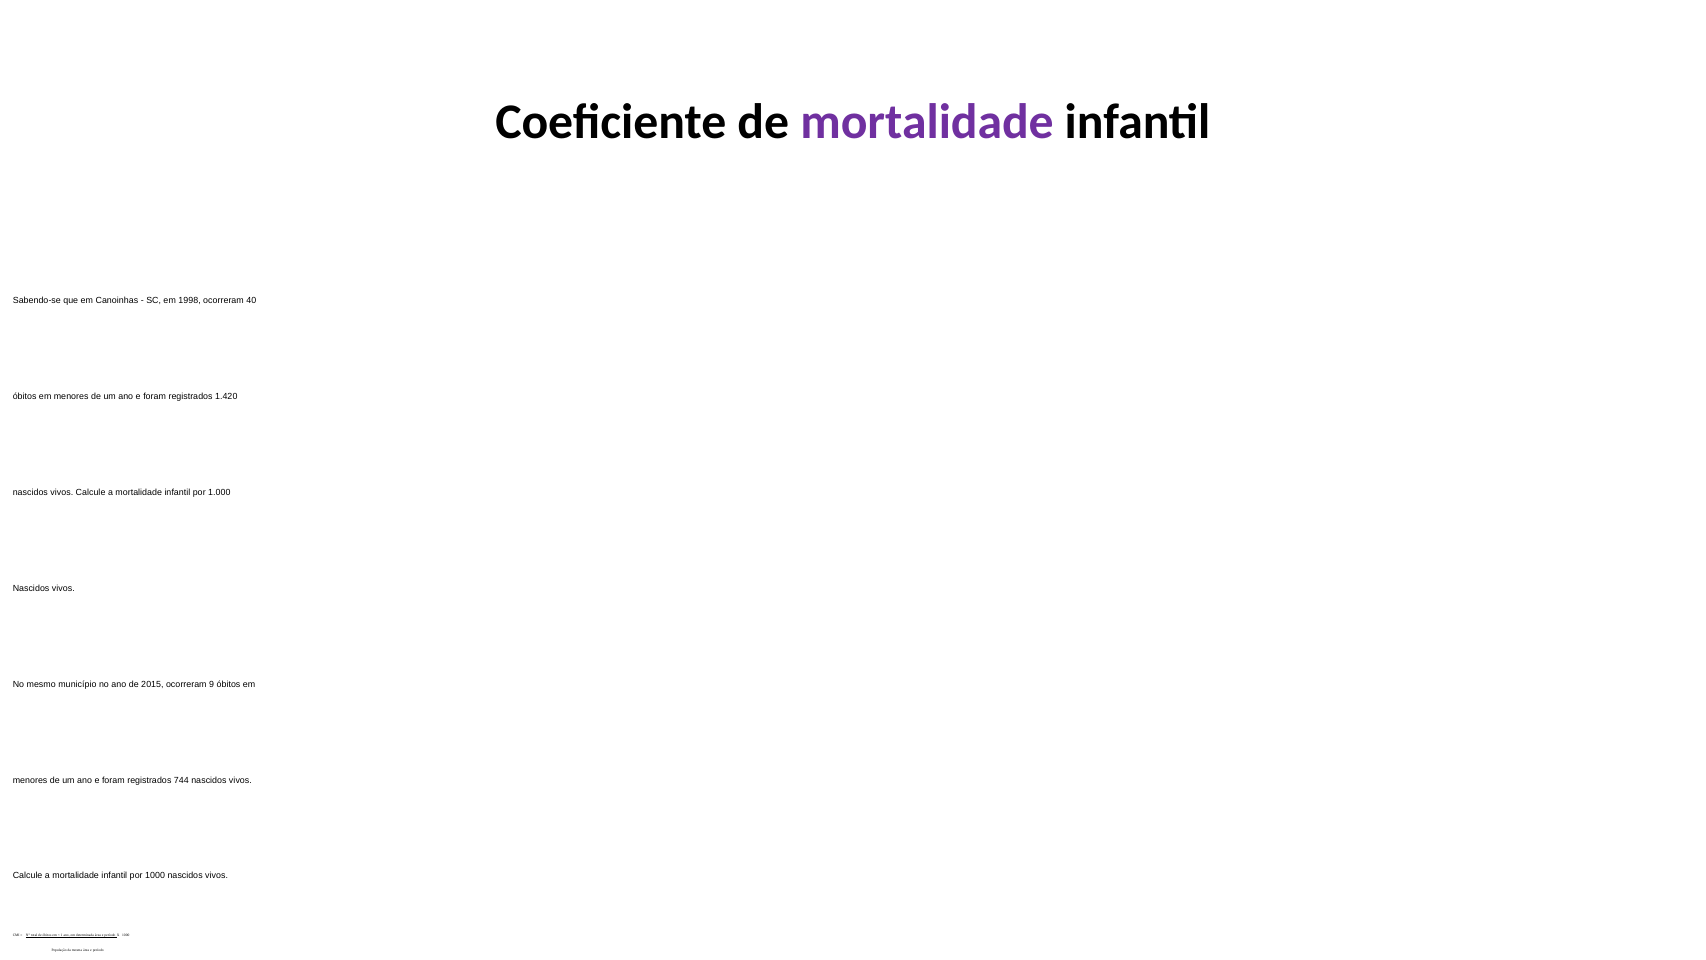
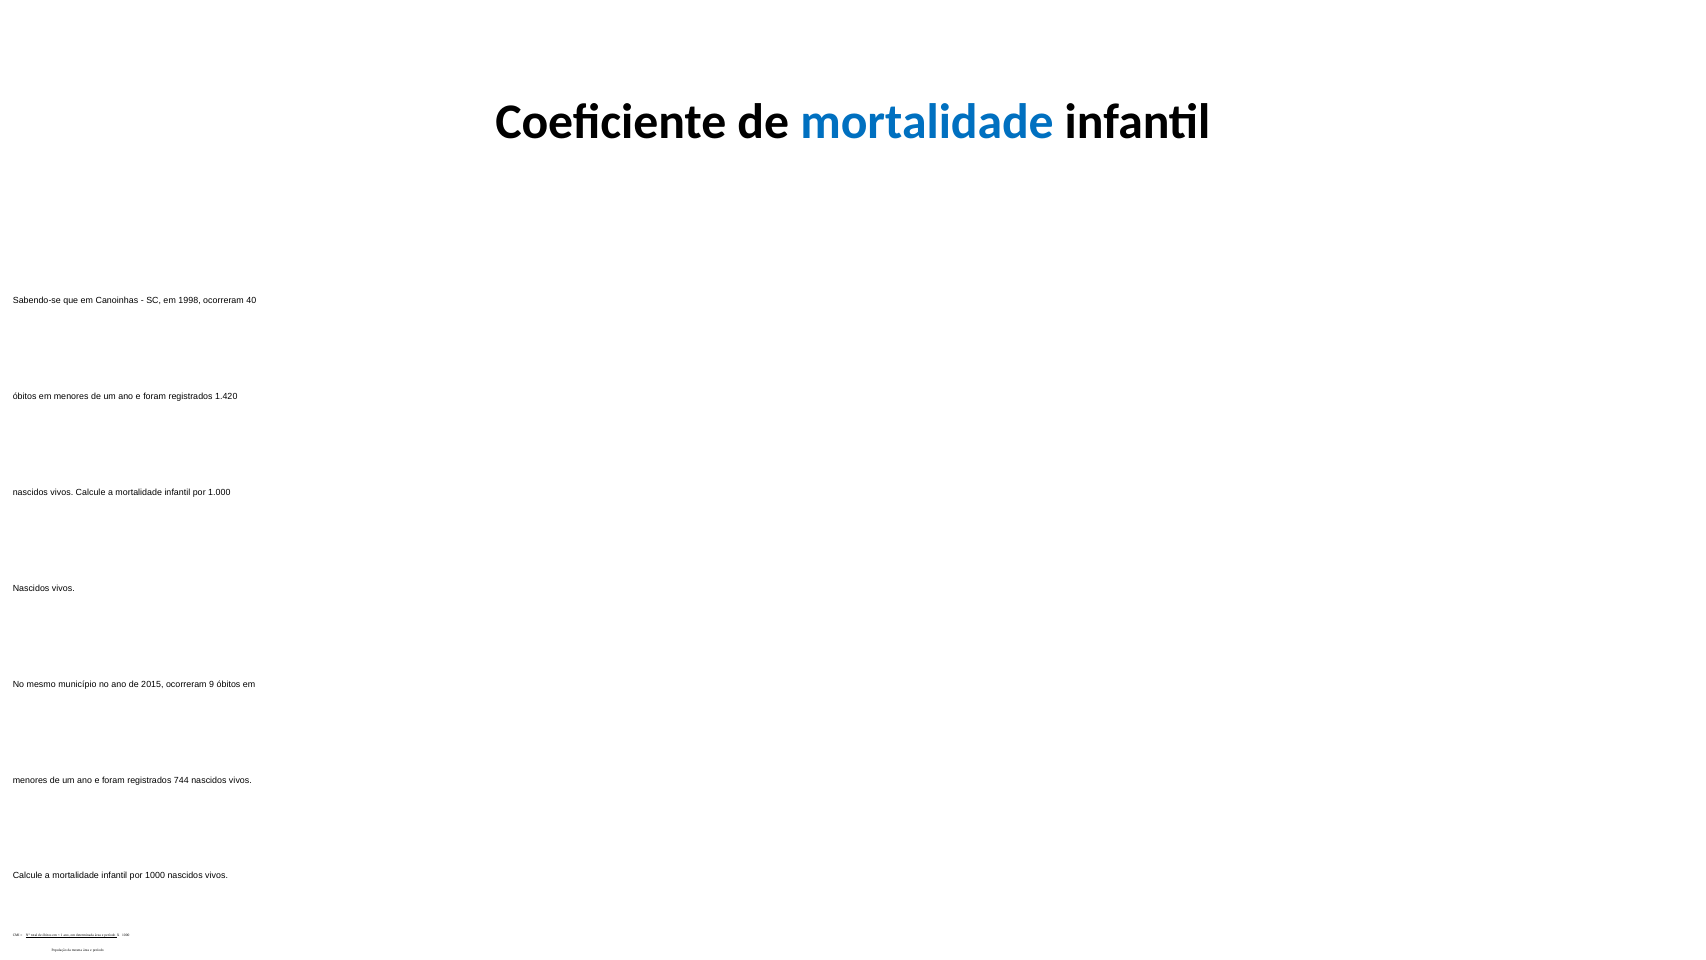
mortalidade colour: purple -> blue (927, 122)
